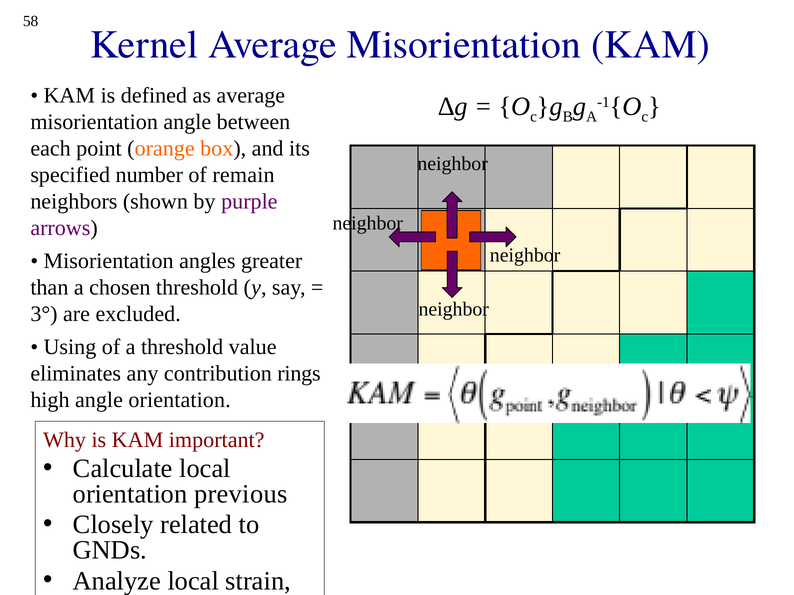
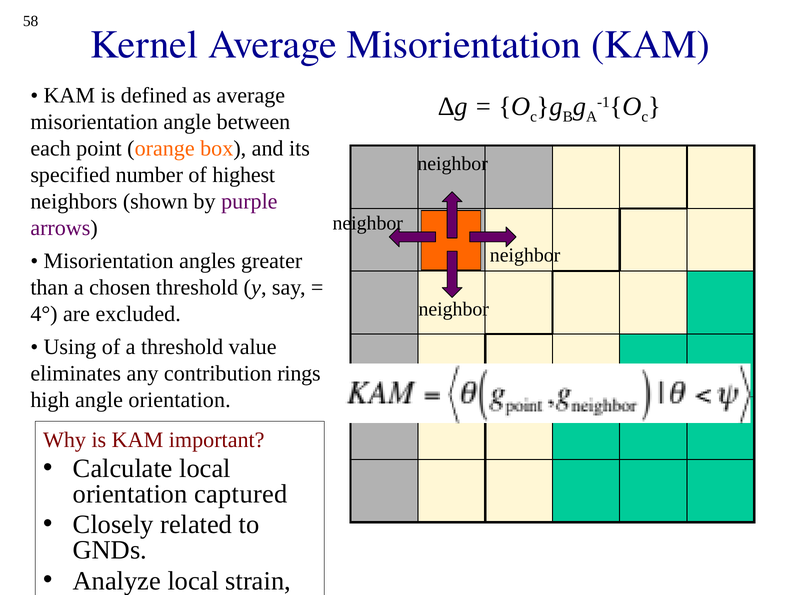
remain: remain -> highest (244, 175)
3°: 3° -> 4° (44, 314)
previous: previous -> captured (241, 494)
